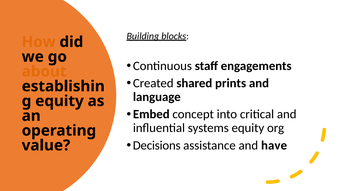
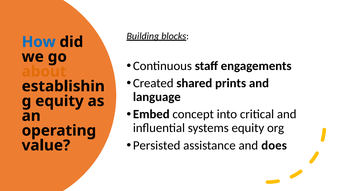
How colour: orange -> blue (39, 42)
Decisions: Decisions -> Persisted (157, 146)
have: have -> does (274, 146)
